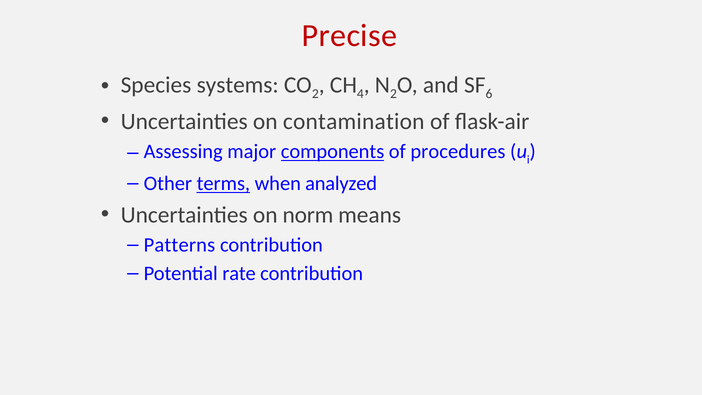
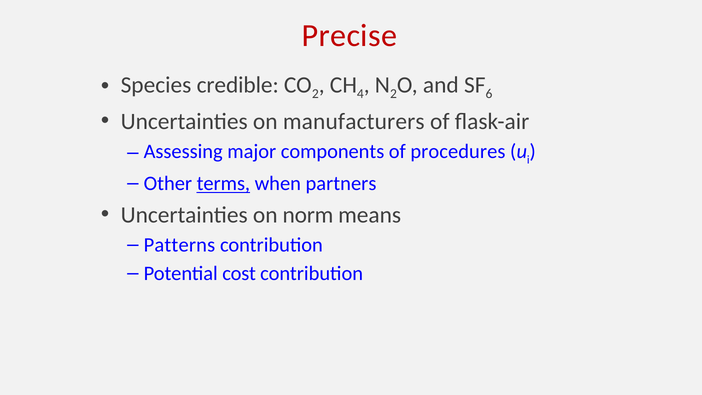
systems: systems -> credible (238, 85)
contamination: contamination -> manufacturers (354, 121)
components underline: present -> none (333, 152)
analyzed: analyzed -> partners (341, 184)
rate: rate -> cost (239, 274)
